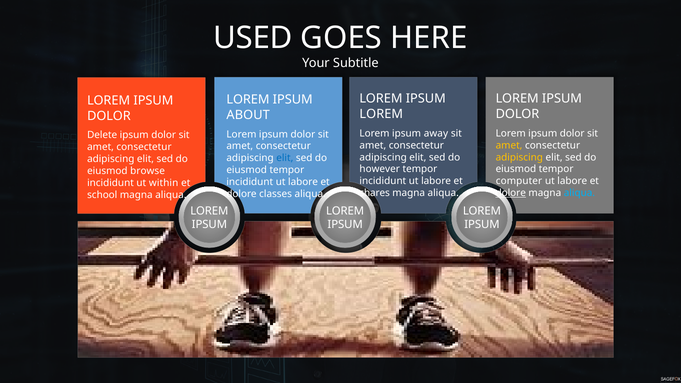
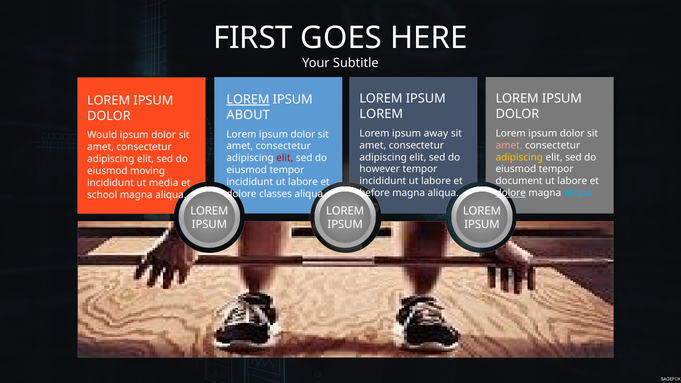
USED: USED -> FIRST (253, 38)
LOREM underline: none -> present (248, 100)
Delete: Delete -> Would (102, 135)
amet colour: yellow -> pink (509, 145)
elit colour: blue -> red (285, 158)
browse: browse -> moving (148, 171)
computer: computer -> document (519, 181)
within: within -> media (164, 183)
shares: shares -> before (375, 193)
